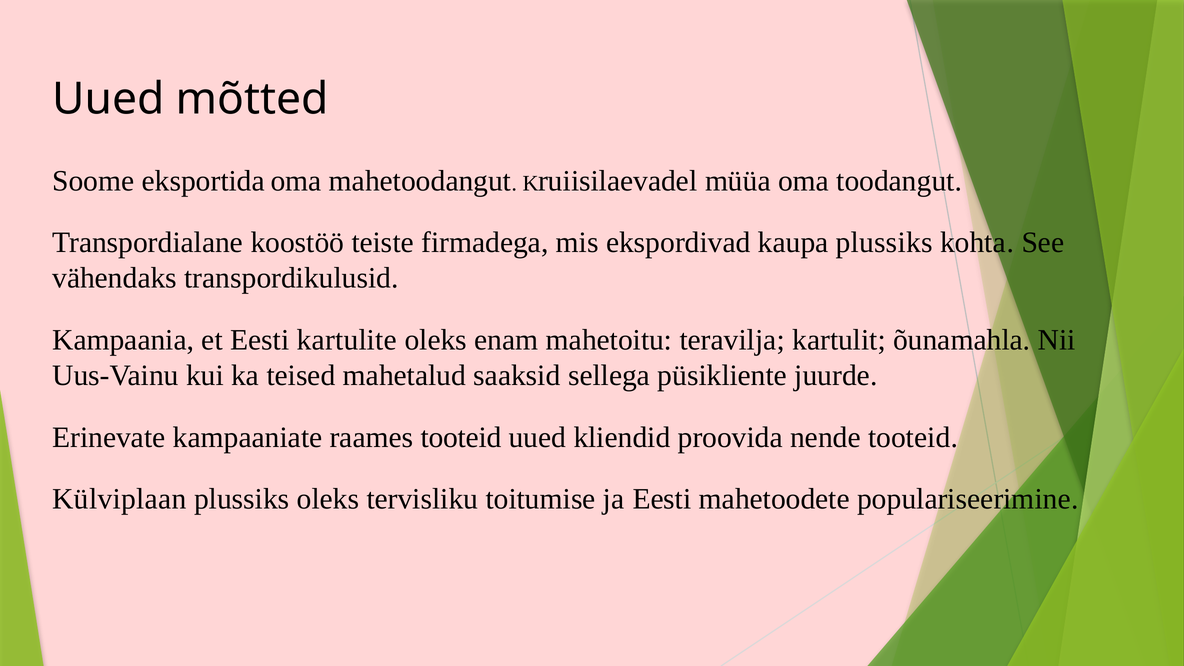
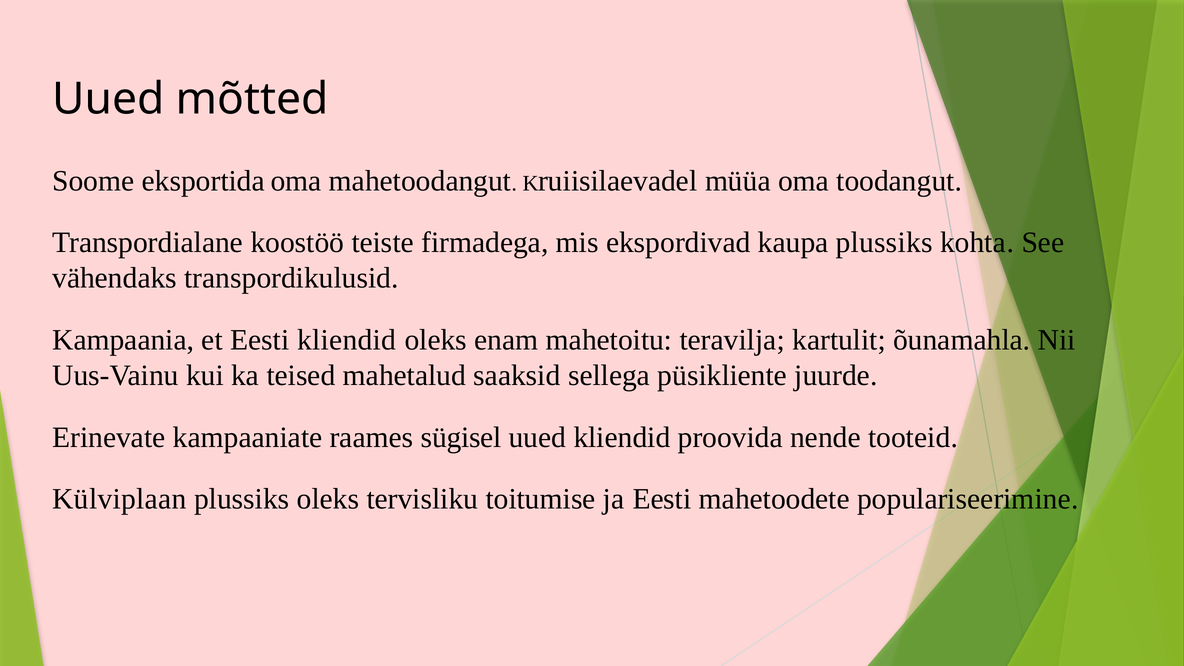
Eesti kartulite: kartulite -> kliendid (347, 340)
raames tooteid: tooteid -> sügisel (461, 437)
